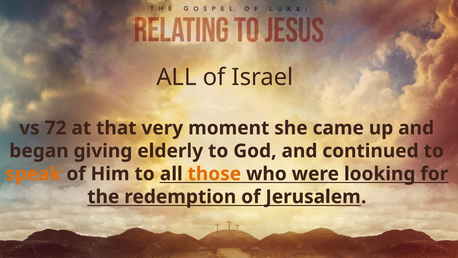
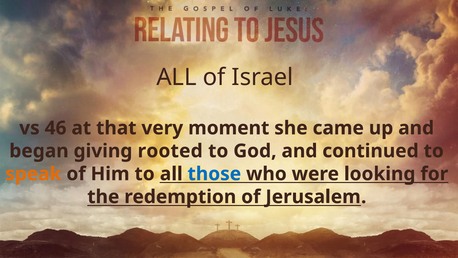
72: 72 -> 46 (56, 128)
elderly: elderly -> rooted (170, 151)
those colour: orange -> blue (214, 174)
